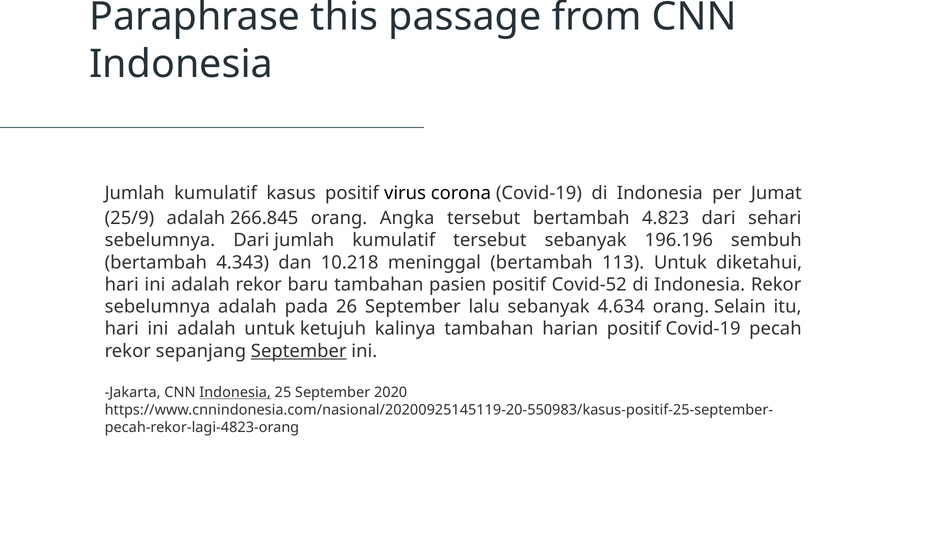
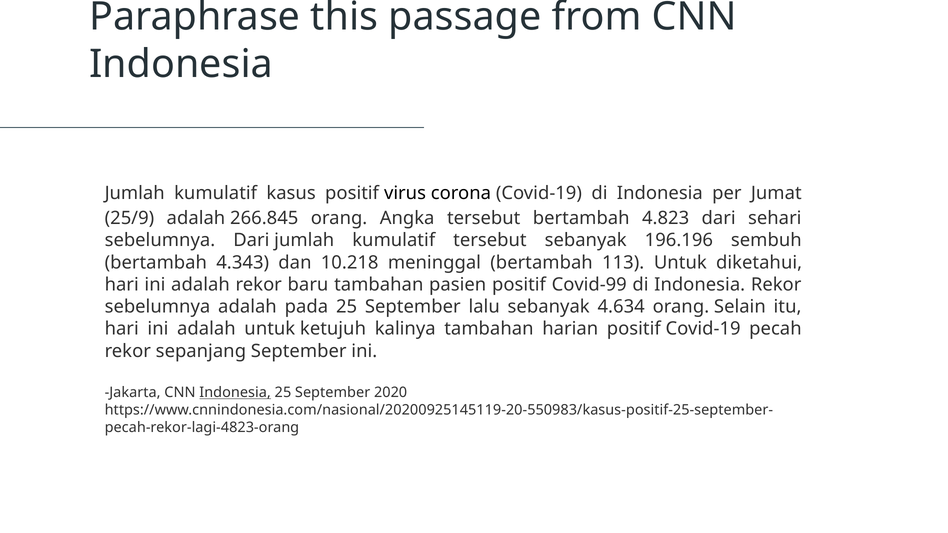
Covid-52: Covid-52 -> Covid-99 (589, 285)
pada 26: 26 -> 25 (347, 307)
September underline: present -> none (299, 351)
